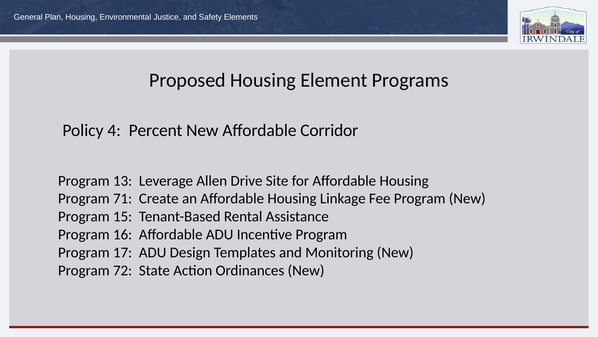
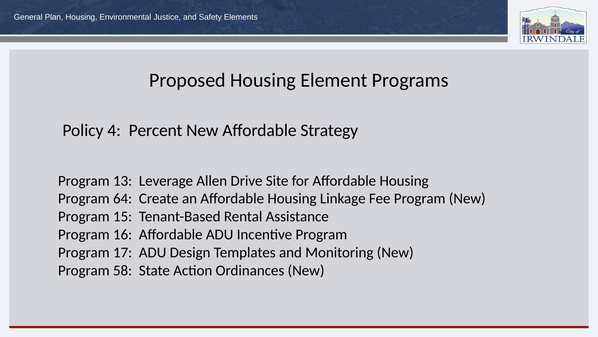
Corridor: Corridor -> Strategy (329, 130)
71: 71 -> 64 (123, 198)
72: 72 -> 58 (123, 270)
